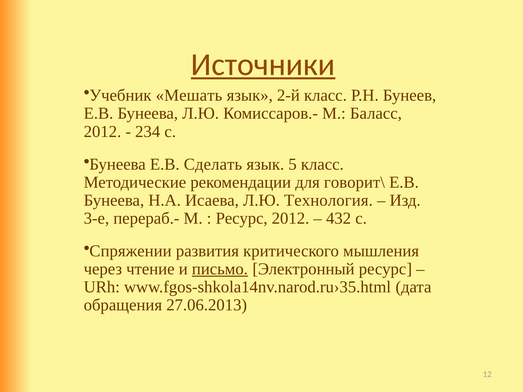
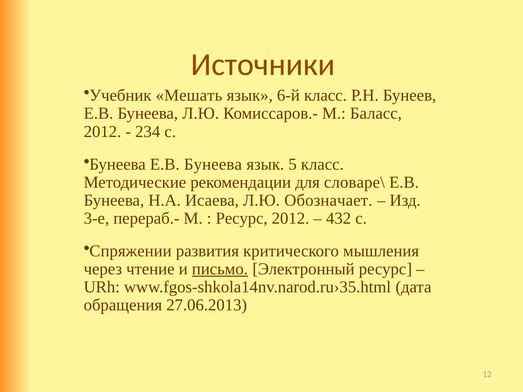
Источники underline: present -> none (263, 65)
2-й: 2-й -> 6-й (288, 96)
Бунеева Е.В Сделать: Сделать -> Бунеева (213, 164)
говорит\: говорит\ -> словаре\ (354, 182)
Технология: Технология -> Обозначает (328, 200)
